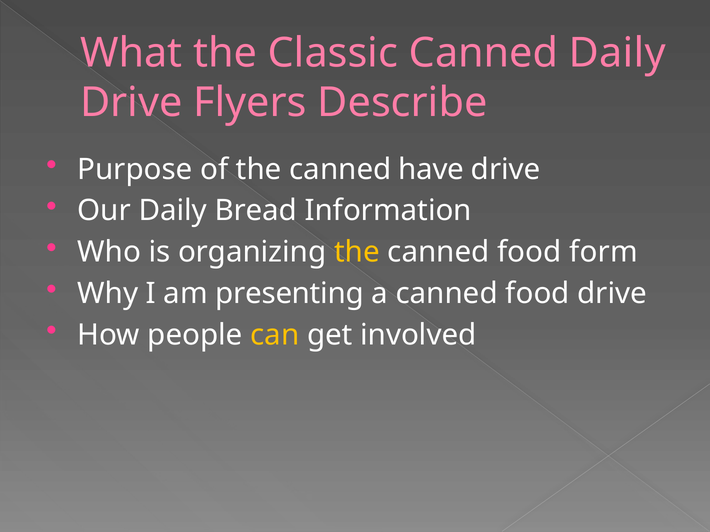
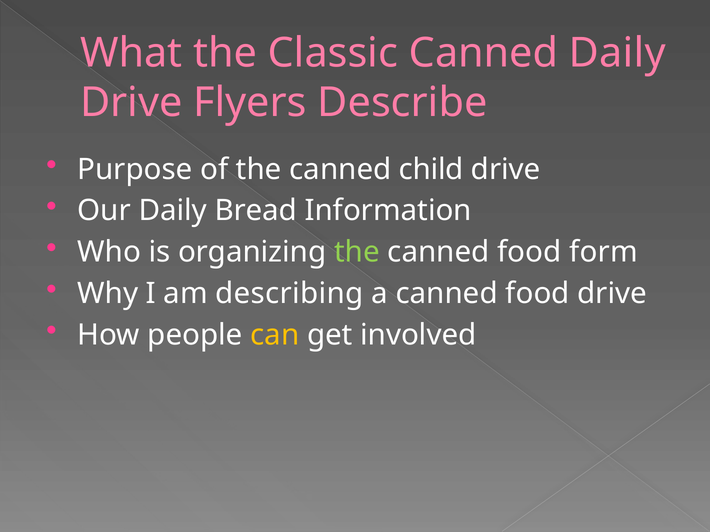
have: have -> child (431, 170)
the colour: yellow -> light green (357, 252)
presenting: presenting -> describing (289, 294)
